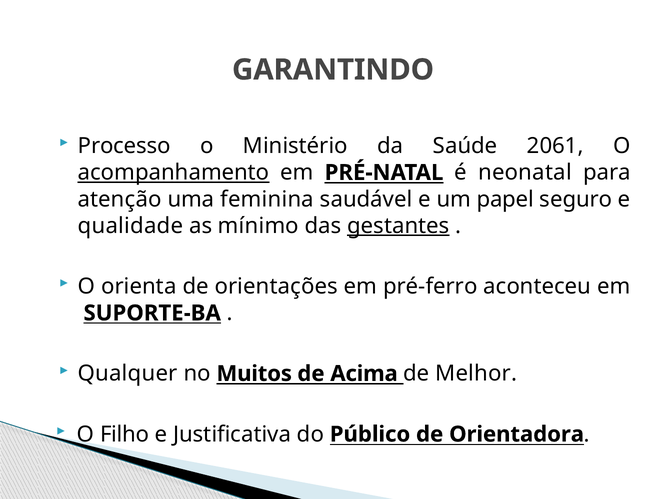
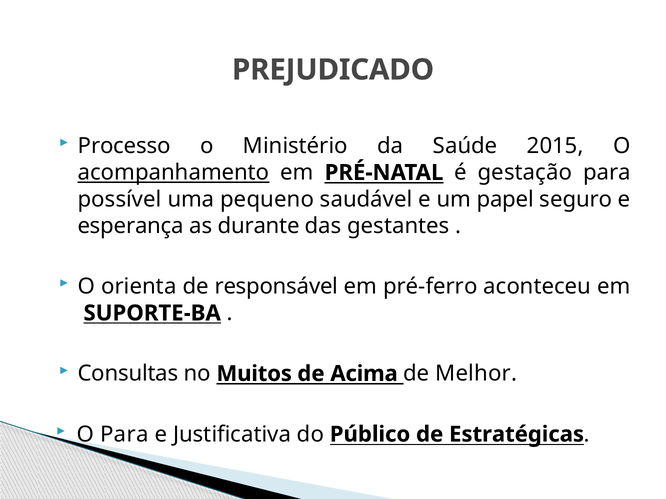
GARANTINDO: GARANTINDO -> PREJUDICADO (333, 70)
2061: 2061 -> 2015 (555, 146)
neonatal: neonatal -> gestação (525, 173)
atenção: atenção -> possível (120, 199)
feminina: feminina -> pequeno (267, 199)
qualidade: qualidade -> esperança (131, 226)
mínimo: mínimo -> durante (259, 226)
gestantes underline: present -> none (398, 226)
orientações: orientações -> responsável (276, 287)
Qualquer: Qualquer -> Consultas (128, 374)
O Filho: Filho -> Para (124, 435)
Orientadora: Orientadora -> Estratégicas (517, 435)
